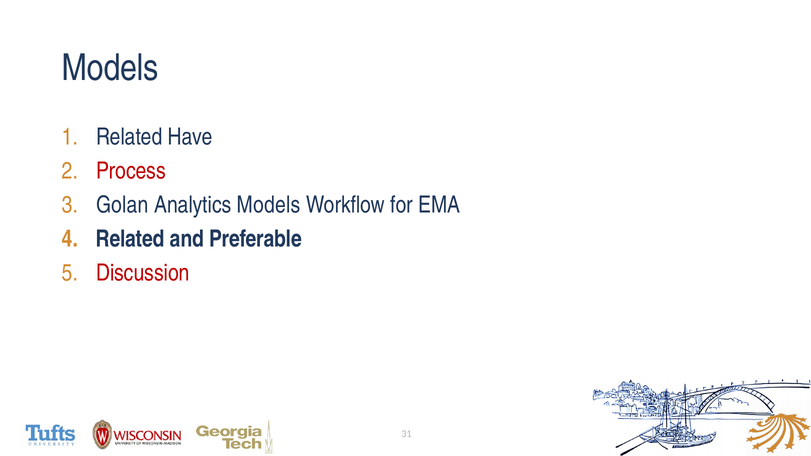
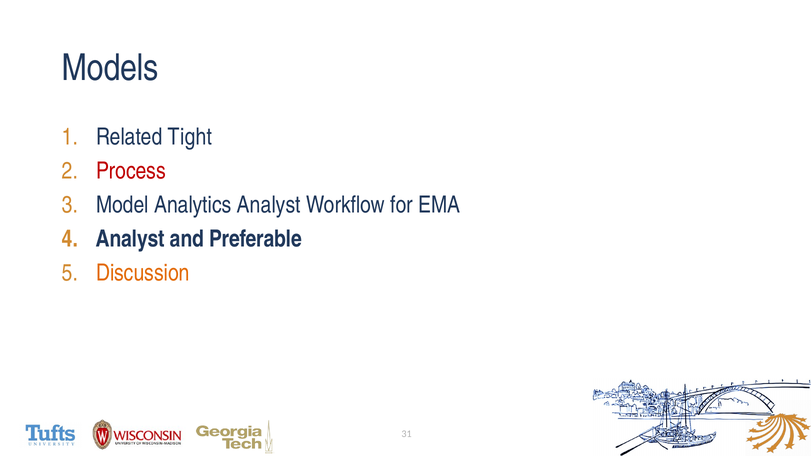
Have: Have -> Tight (190, 137)
Golan: Golan -> Model (122, 205)
Analytics Models: Models -> Analyst (269, 205)
Related: Related -> Analyst (130, 239)
Discussion colour: red -> orange (143, 273)
